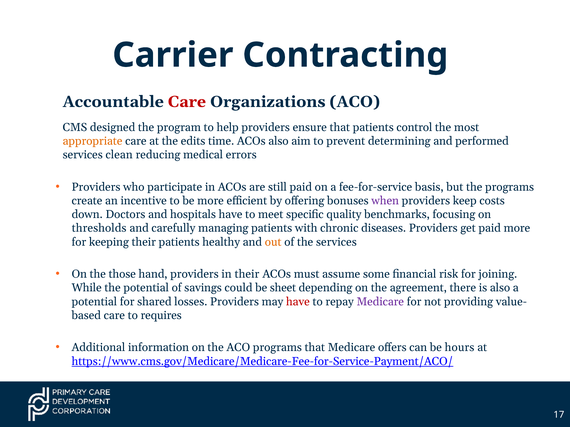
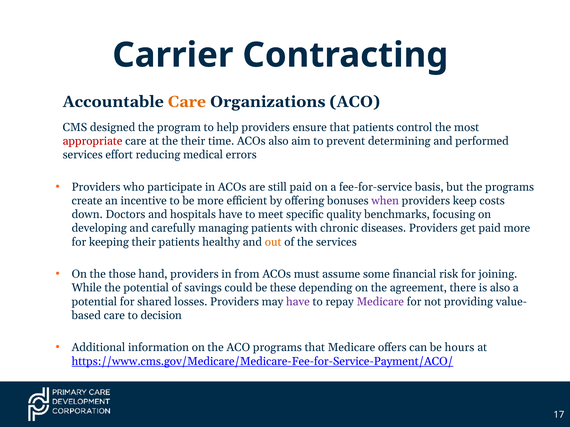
Care colour: red -> orange (187, 102)
appropriate colour: orange -> red (93, 141)
the edits: edits -> their (193, 141)
clean: clean -> effort (119, 155)
thresholds: thresholds -> developing (99, 228)
in their: their -> from (247, 274)
sheet: sheet -> these (283, 288)
have colour: red -> purple (298, 302)
requires: requires -> decision (161, 316)
